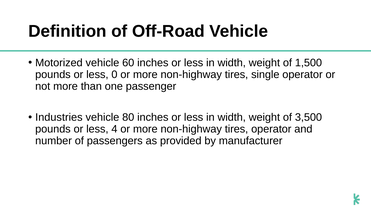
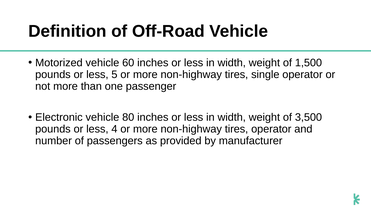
0: 0 -> 5 (114, 74)
Industries: Industries -> Electronic (59, 117)
